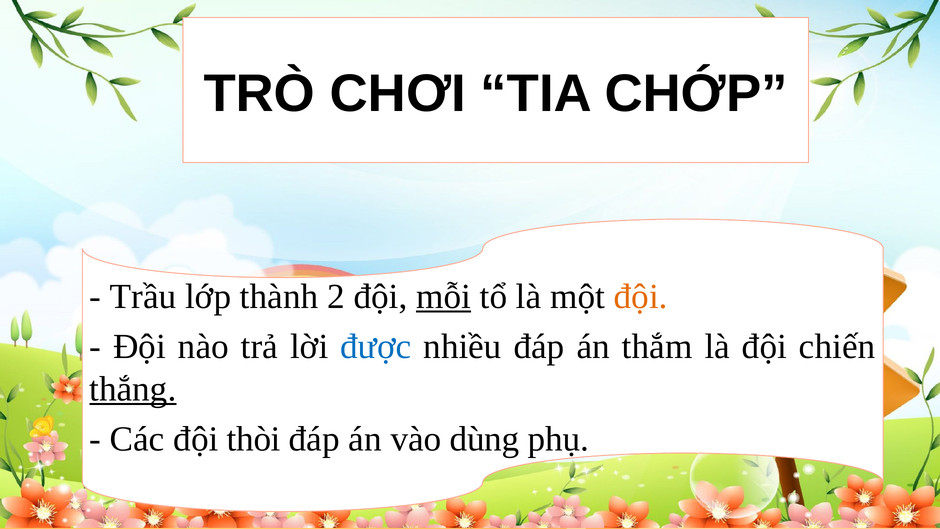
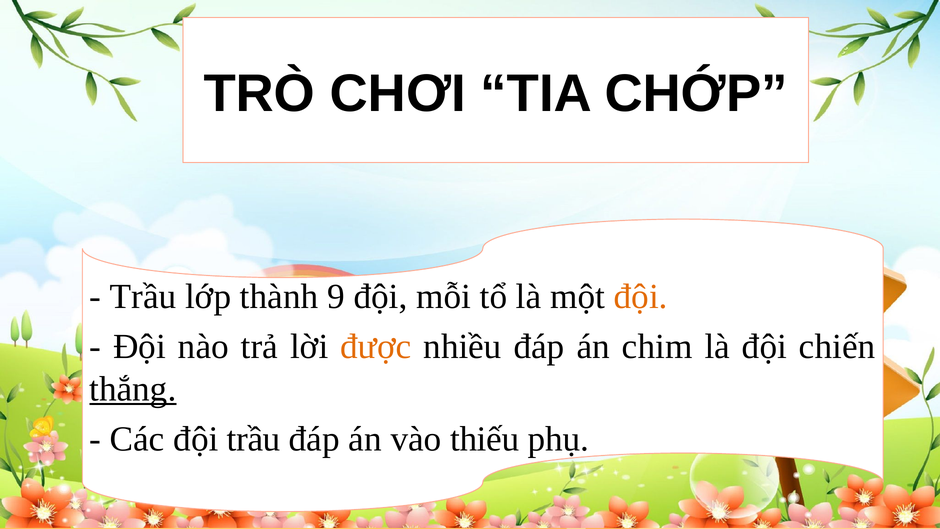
2: 2 -> 9 (336, 296)
mỗi underline: present -> none (444, 296)
được colour: blue -> orange (376, 346)
thắm: thắm -> chim (657, 346)
đội thòi: thòi -> trầu (254, 439)
dùng: dùng -> thiếu (485, 439)
